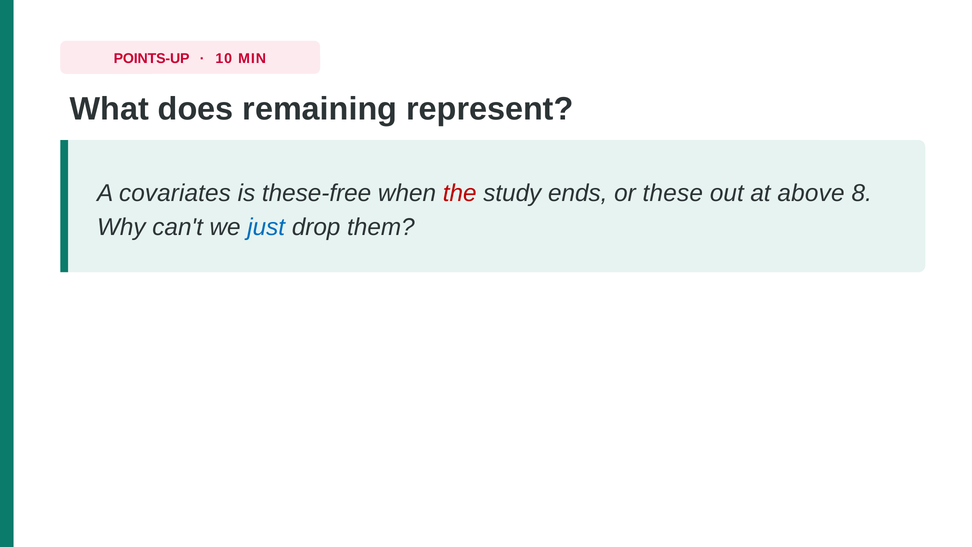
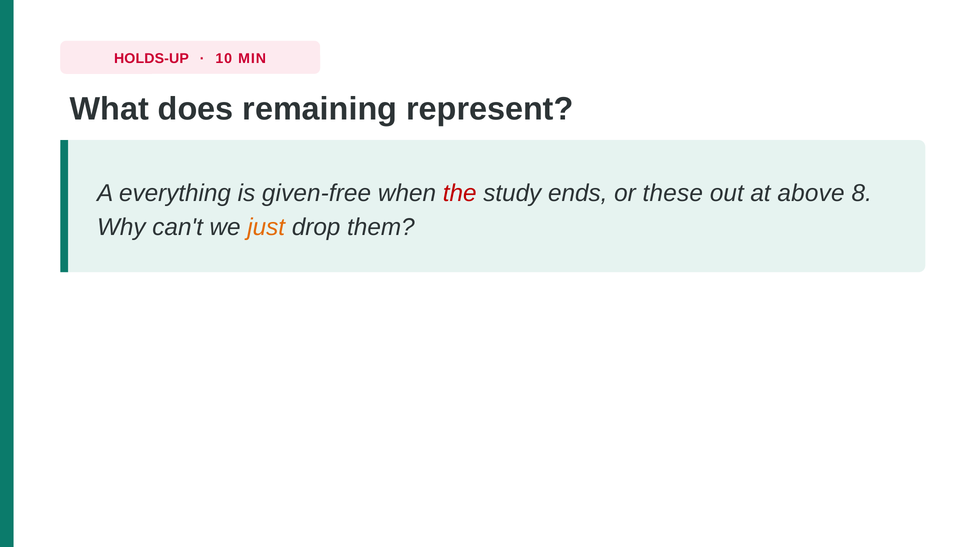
POINTS-UP: POINTS-UP -> HOLDS-UP (151, 58)
covariates: covariates -> everything (175, 193)
these-free: these-free -> given-free (317, 193)
just colour: blue -> orange (266, 227)
